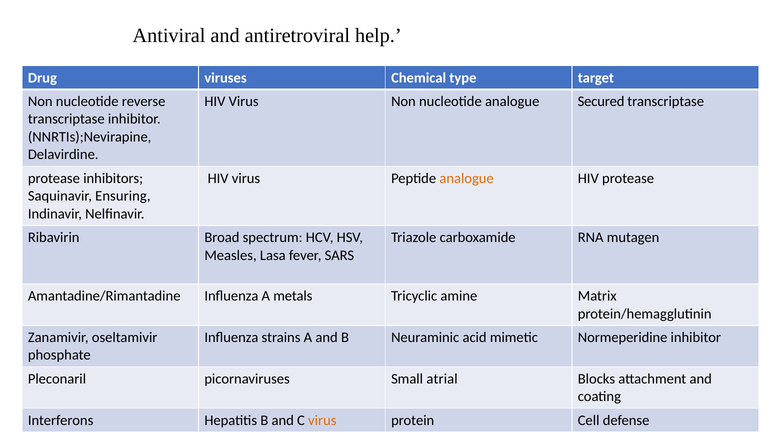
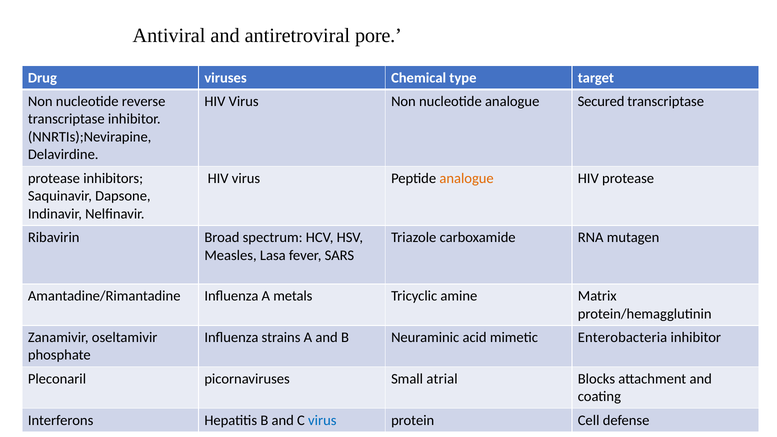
help: help -> pore (378, 35)
Ensuring: Ensuring -> Dapsone (123, 196)
Normeperidine: Normeperidine -> Enterobacteria (623, 337)
virus colour: orange -> blue (322, 420)
